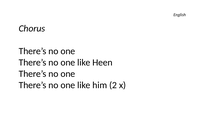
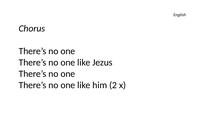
Heen: Heen -> Jezus (102, 62)
